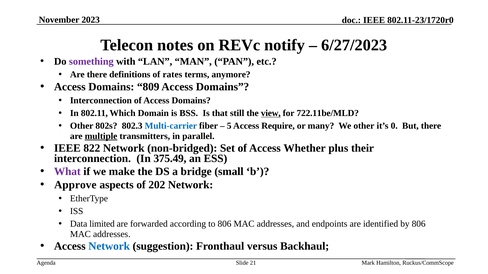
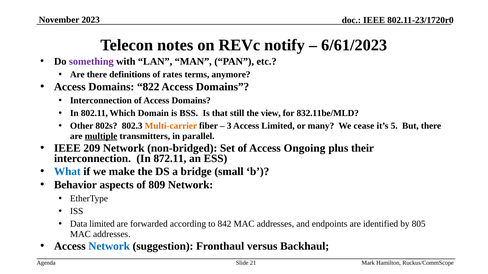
6/27/2023: 6/27/2023 -> 6/61/2023 (354, 45)
809: 809 -> 822 (148, 87)
view underline: present -> none (271, 113)
722.11be/MLD: 722.11be/MLD -> 832.11be/MLD (328, 113)
Multi-carrier colour: blue -> orange (171, 126)
5: 5 -> 3 (229, 126)
Access Require: Require -> Limited (278, 126)
We other: other -> cease (364, 126)
0: 0 -> 5 (394, 126)
822: 822 -> 209 (92, 148)
Whether: Whether -> Ongoing (305, 148)
375.49: 375.49 -> 872.11 (170, 159)
What colour: purple -> blue (67, 172)
Approve: Approve -> Behavior (75, 185)
202: 202 -> 809 (157, 185)
to 806: 806 -> 842 (224, 224)
by 806: 806 -> 805 (419, 224)
